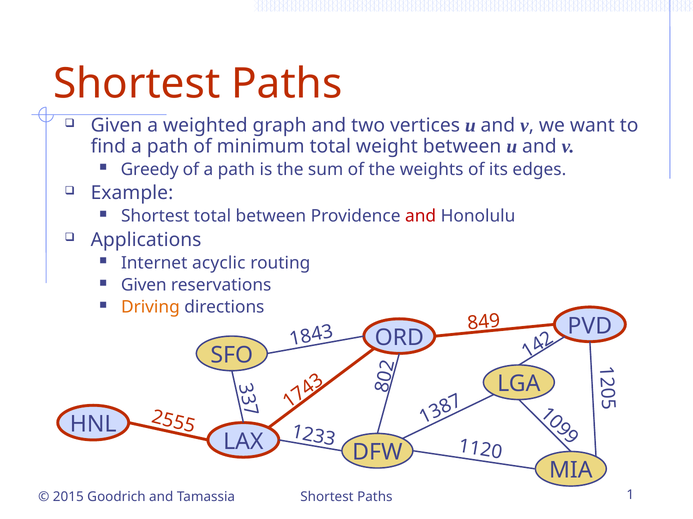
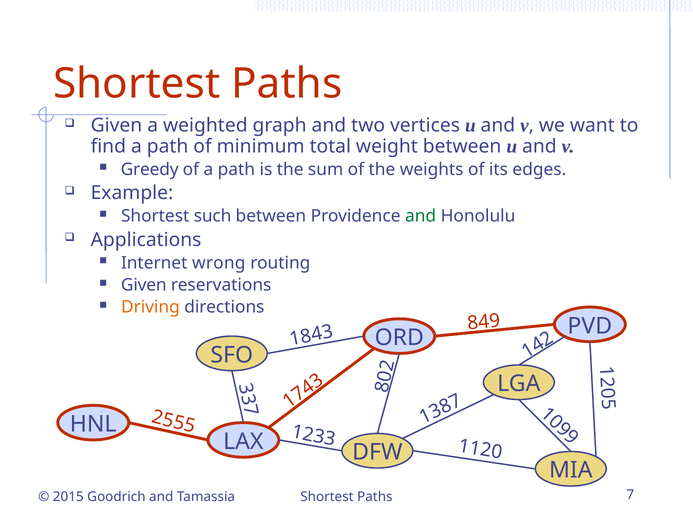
Shortest total: total -> such (213, 216)
and colour: red -> green (421, 216)
acyclic: acyclic -> wrong (219, 263)
Paths 1: 1 -> 7 (630, 495)
